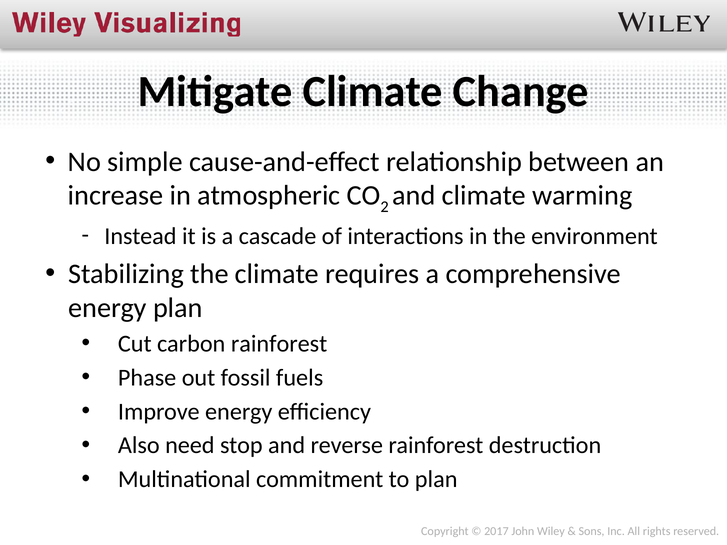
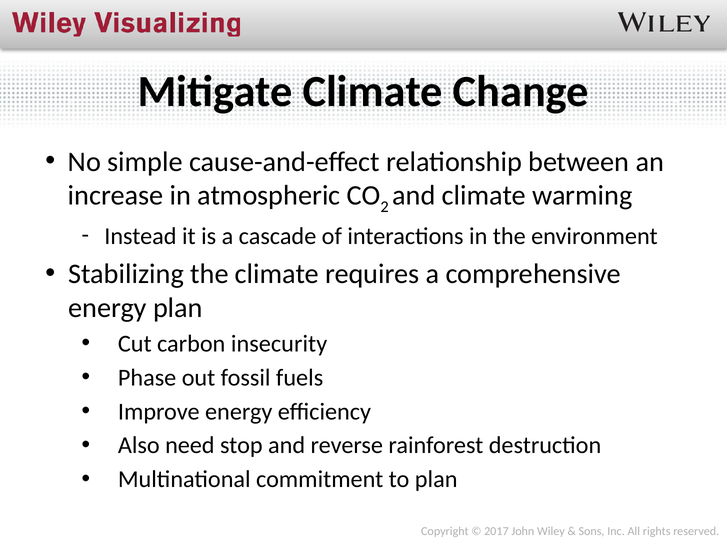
carbon rainforest: rainforest -> insecurity (279, 344)
